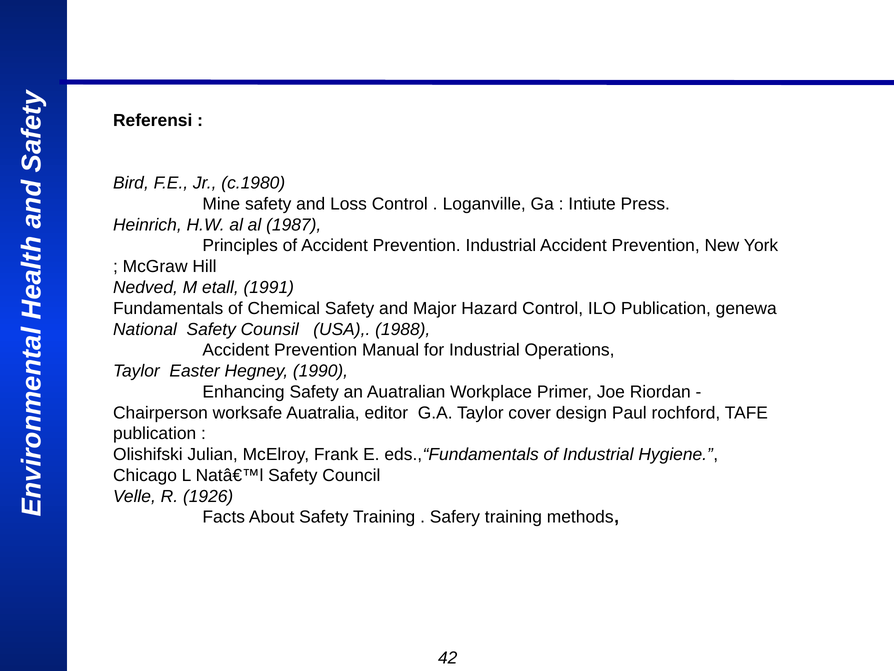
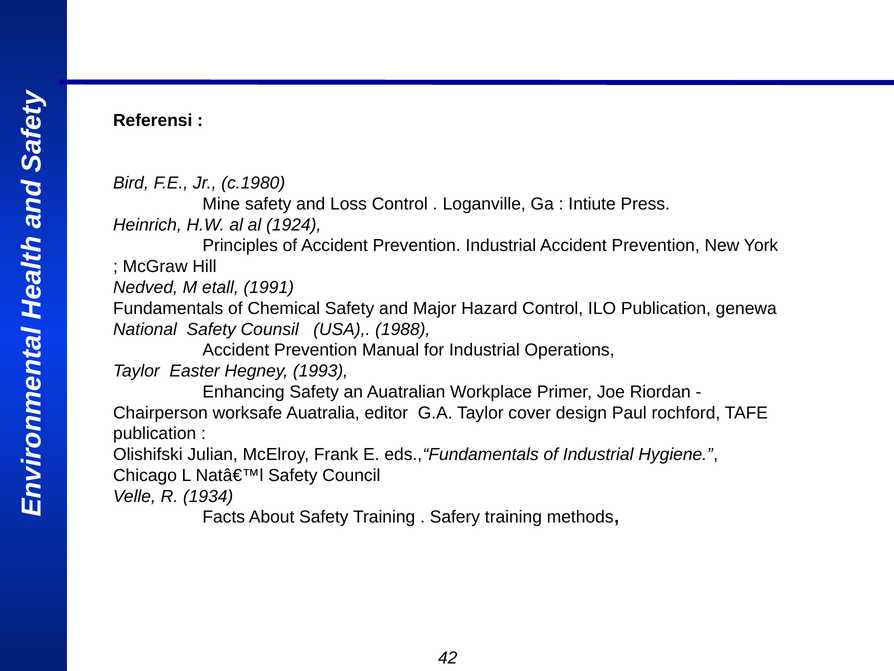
1987: 1987 -> 1924 (294, 225)
1990: 1990 -> 1993 (320, 371)
1926: 1926 -> 1934 (208, 496)
